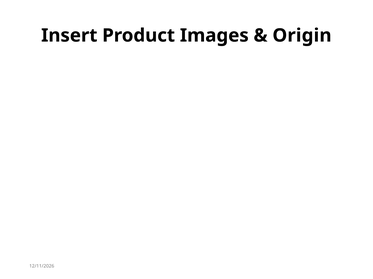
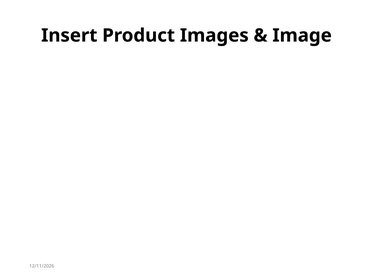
Origin: Origin -> Image (302, 36)
